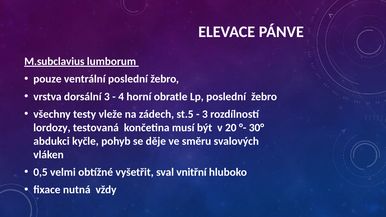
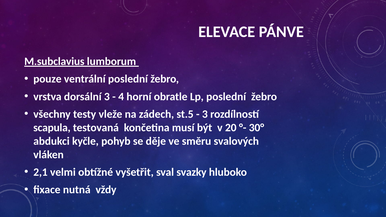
lordozy: lordozy -> scapula (52, 128)
0,5: 0,5 -> 2,1 (40, 172)
vnitřní: vnitřní -> svazky (191, 172)
